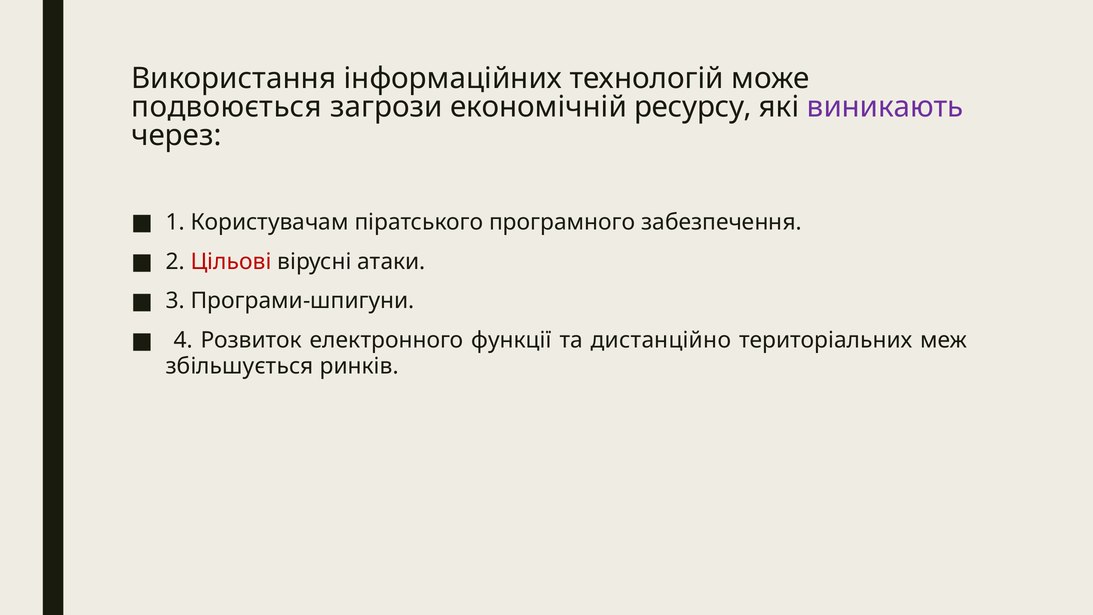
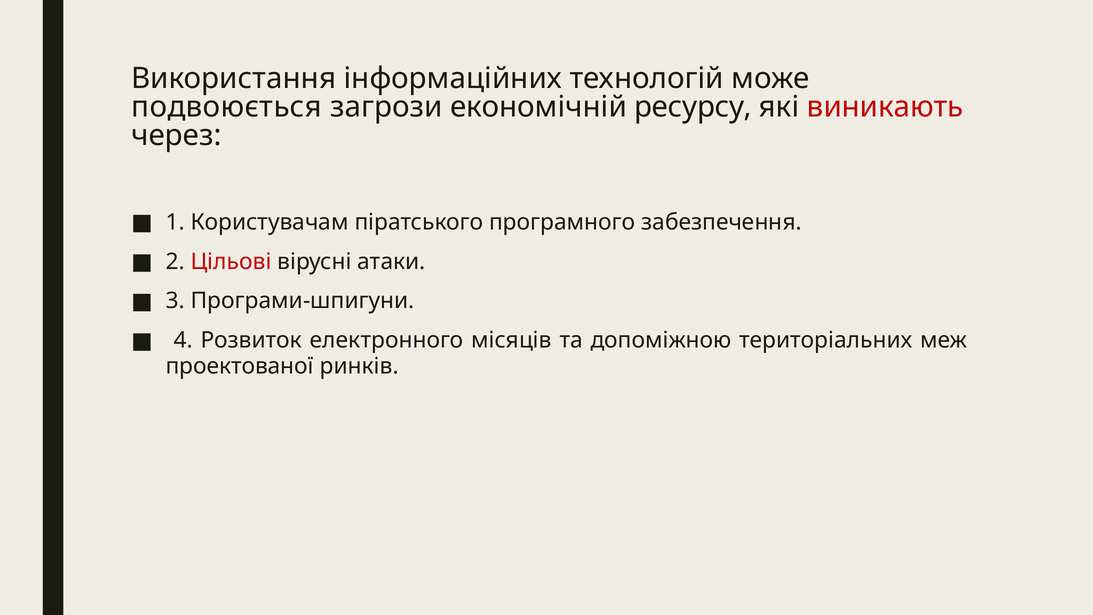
виникають colour: purple -> red (885, 107)
функції: функції -> місяців (512, 340)
дистанційно: дистанційно -> допоміжною (661, 340)
збільшується: збільшується -> проектованої (240, 366)
